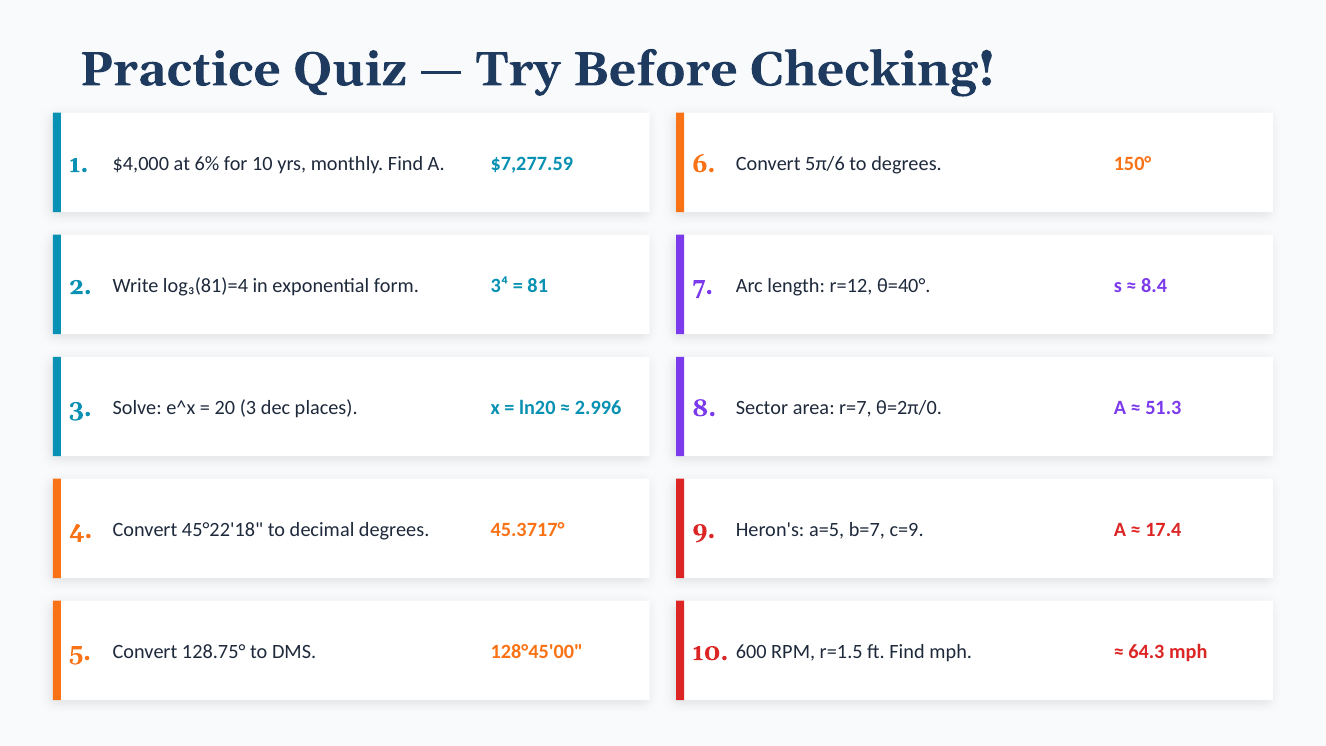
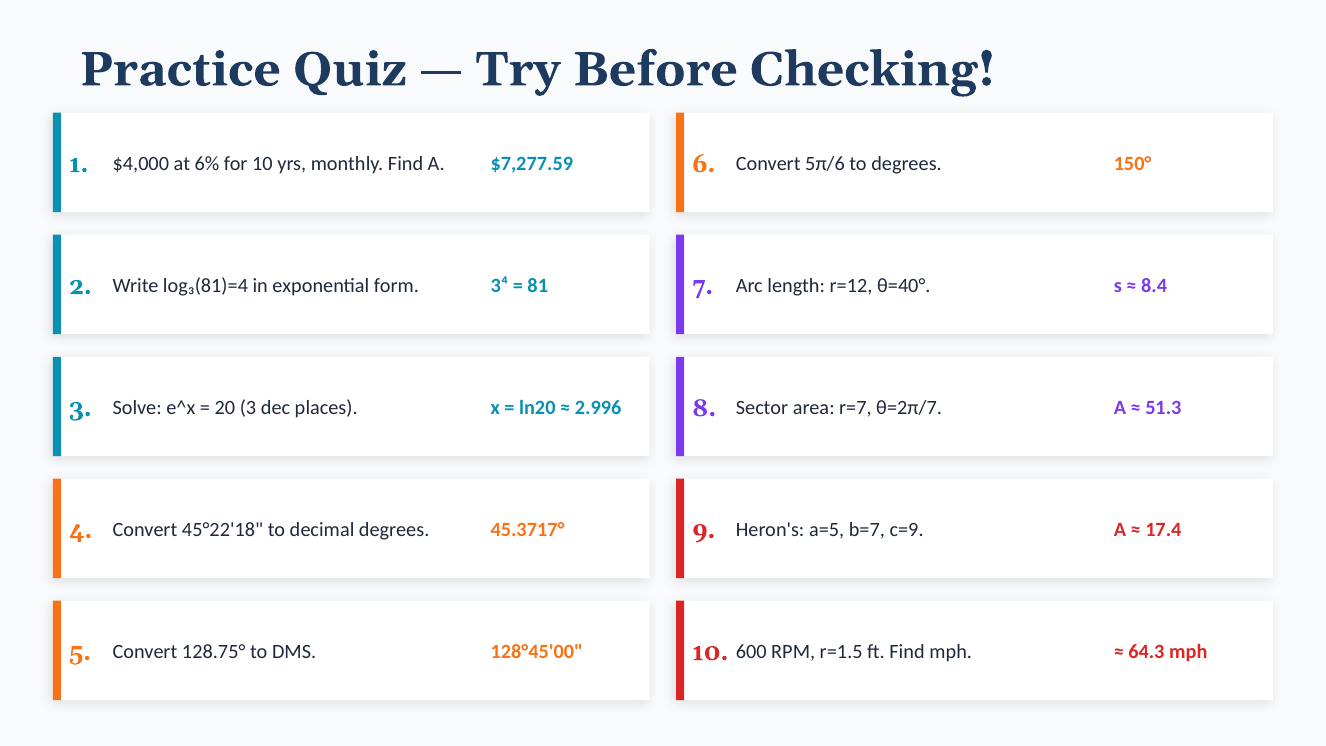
θ=2π/0: θ=2π/0 -> θ=2π/7 (909, 408)
